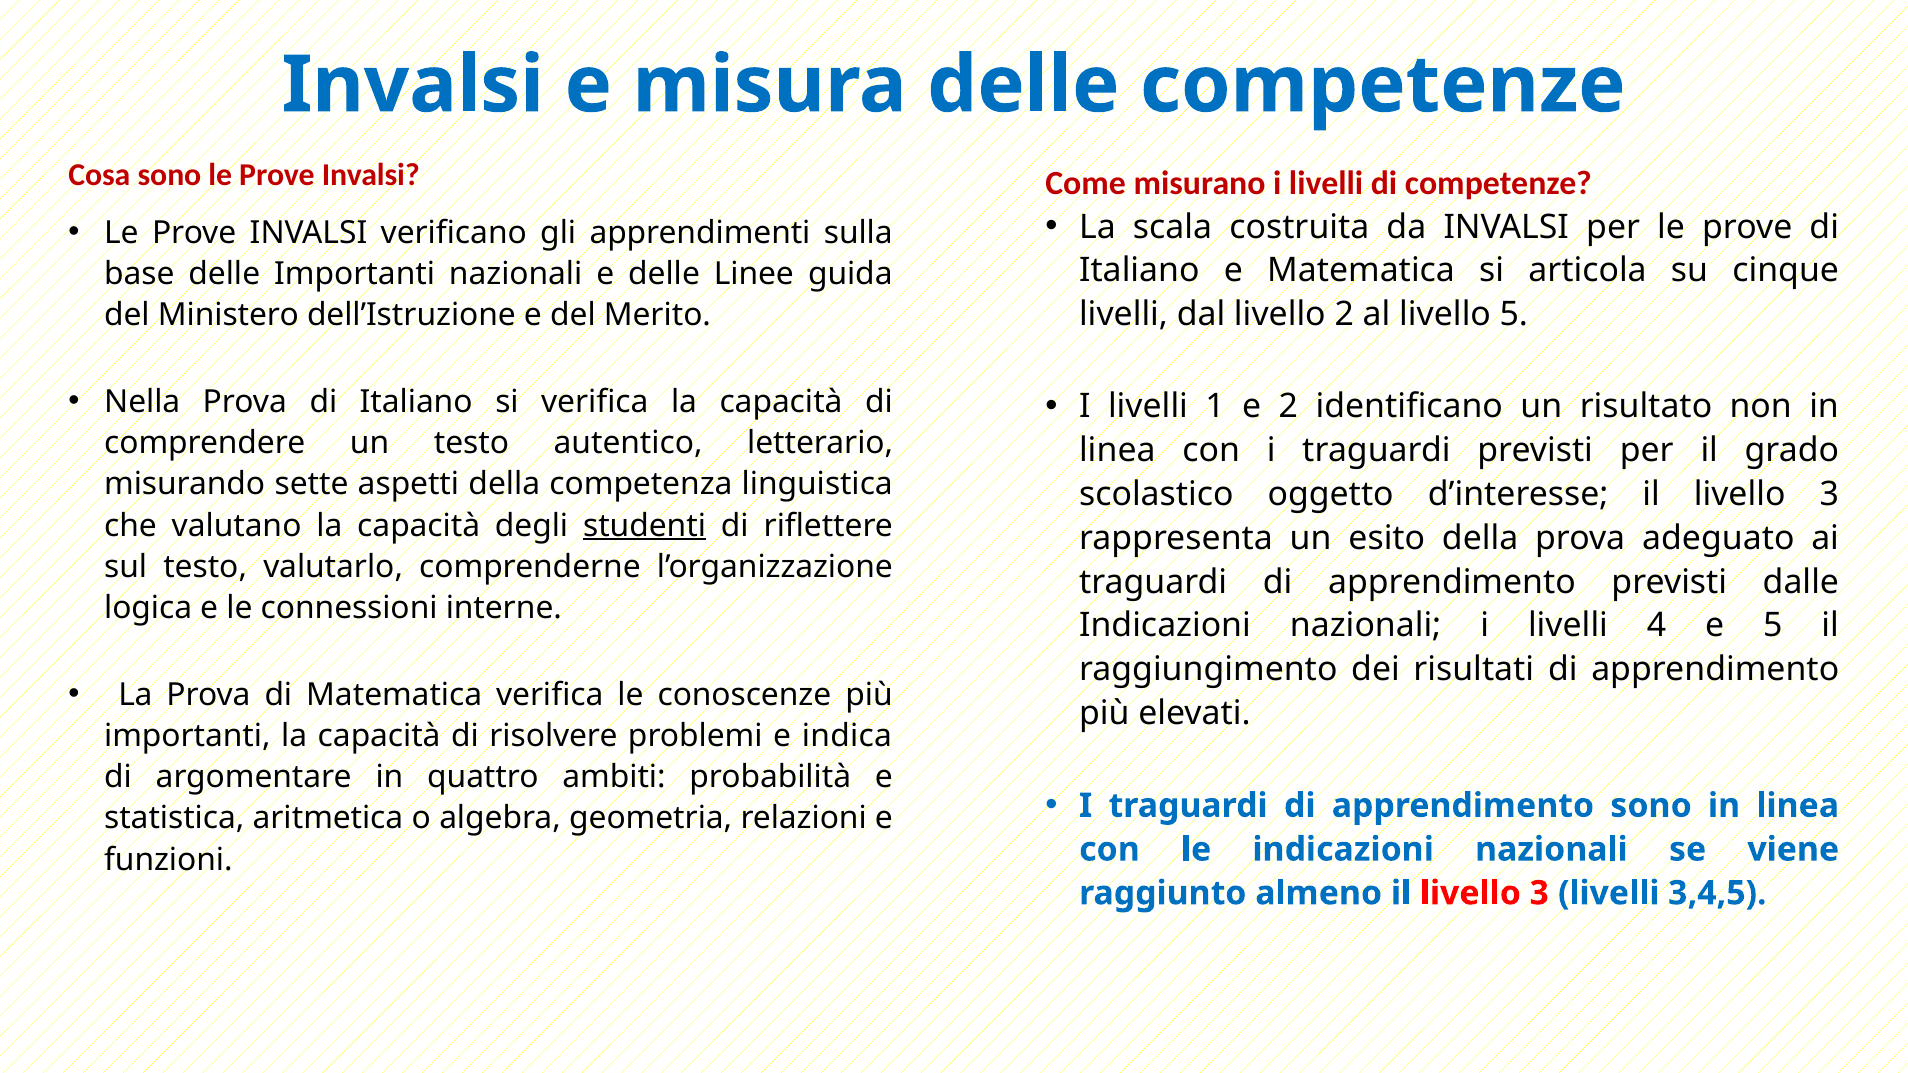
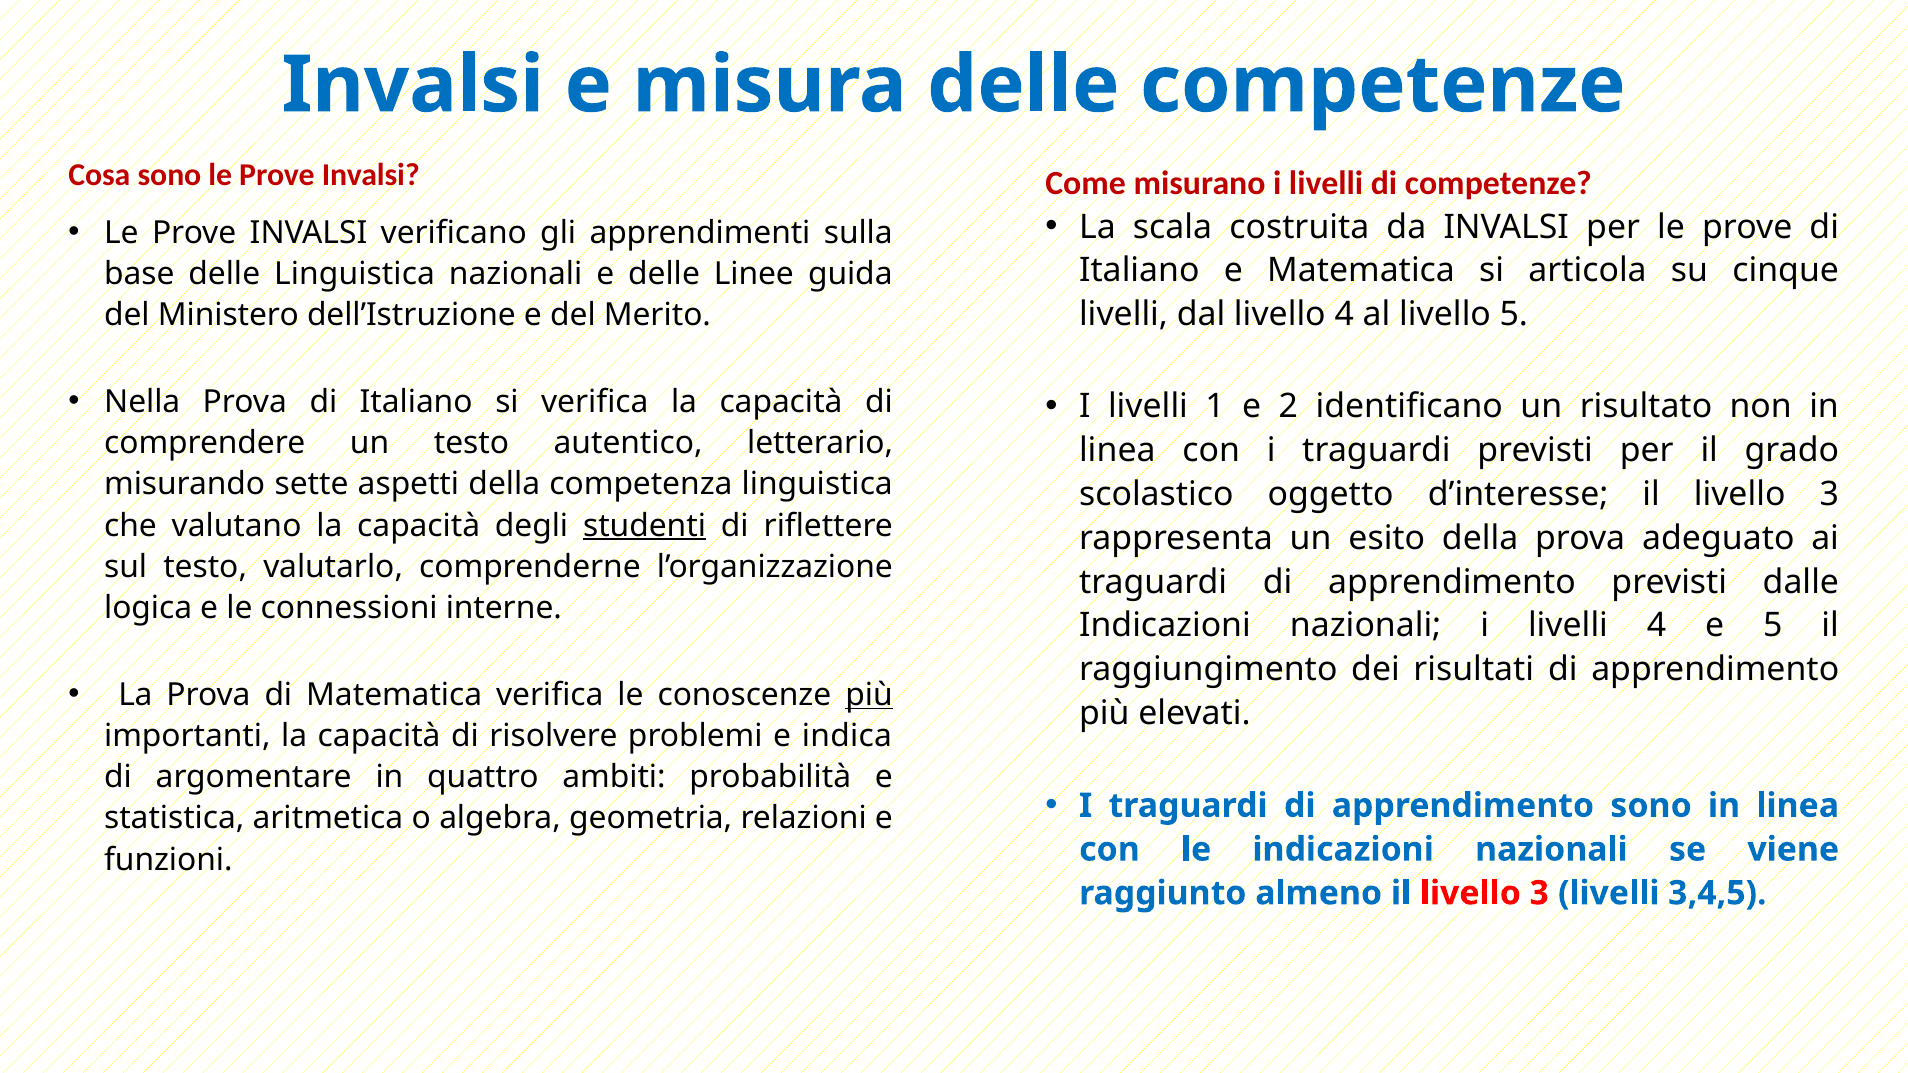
delle Importanti: Importanti -> Linguistica (355, 274)
livello 2: 2 -> 4 (1344, 314)
più underline: none -> present (869, 695)
